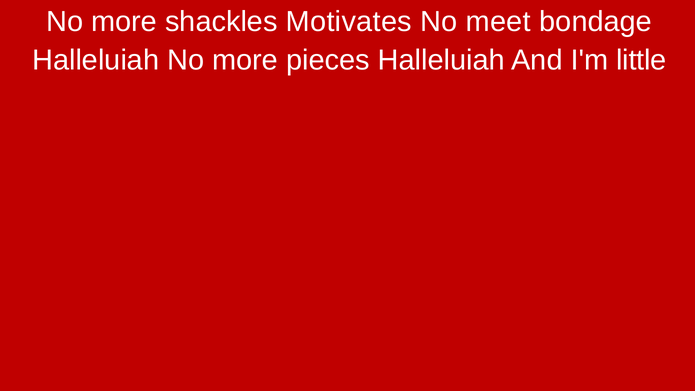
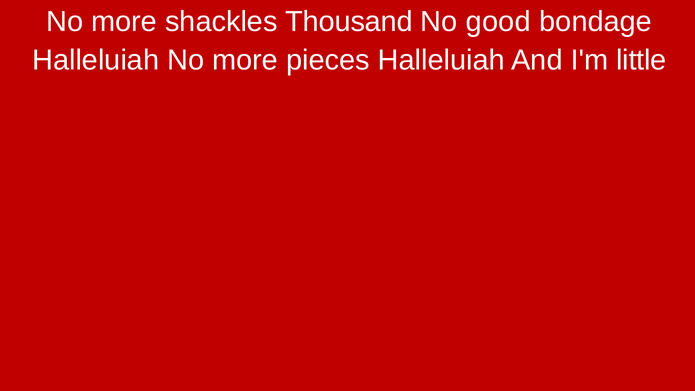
Motivates: Motivates -> Thousand (349, 22)
meet: meet -> good (498, 22)
